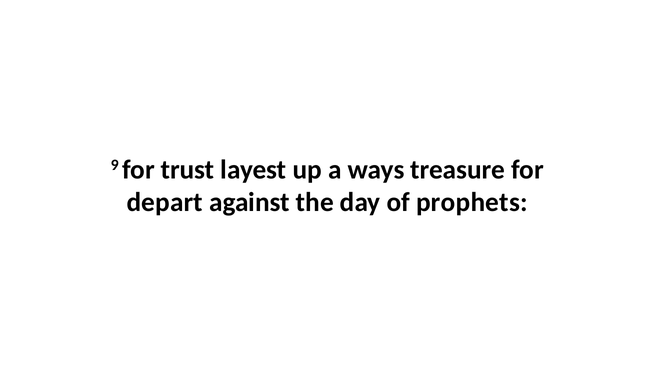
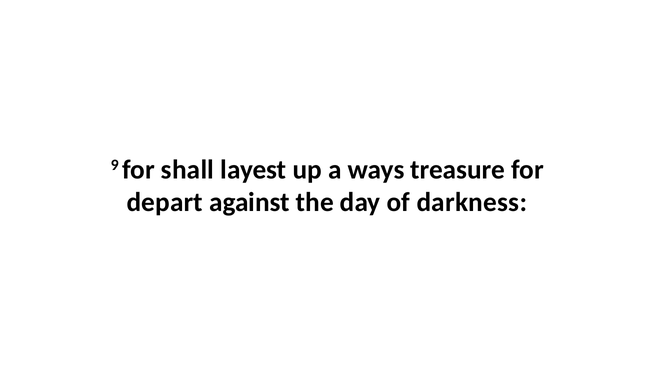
trust: trust -> shall (188, 170)
prophets: prophets -> darkness (472, 202)
